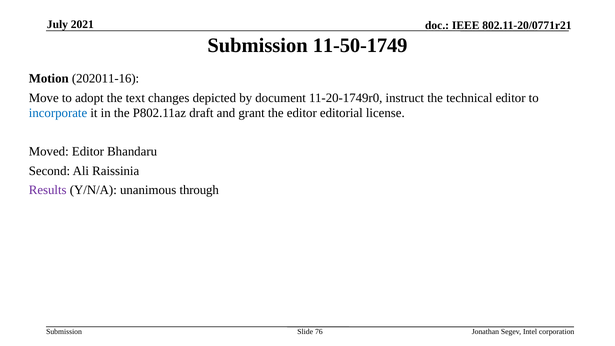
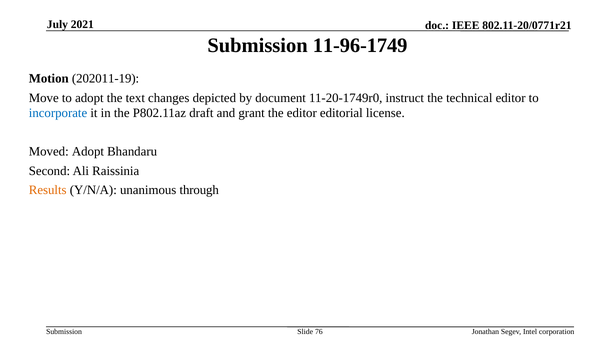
11-50-1749: 11-50-1749 -> 11-96-1749 (360, 45)
202011-16: 202011-16 -> 202011-19 (106, 79)
Moved Editor: Editor -> Adopt (88, 152)
Results colour: purple -> orange (48, 190)
